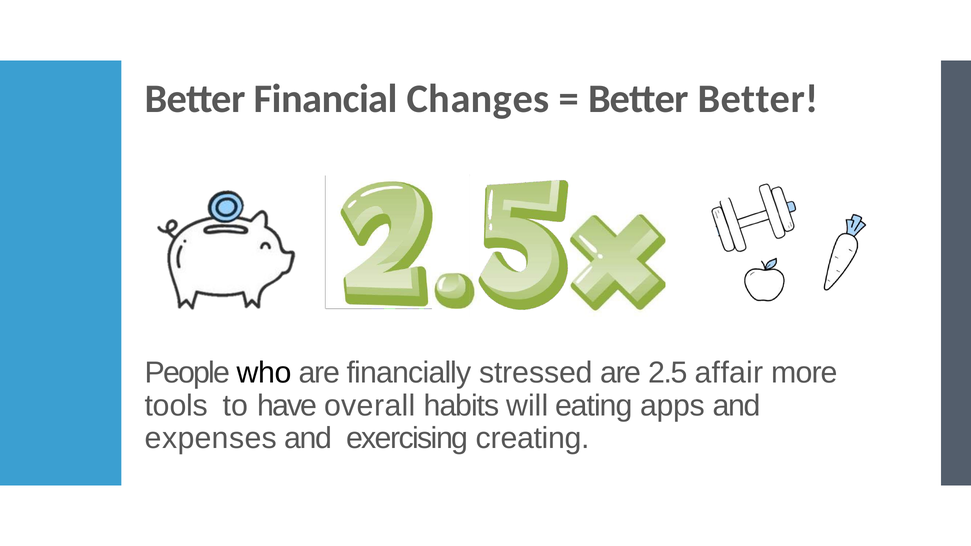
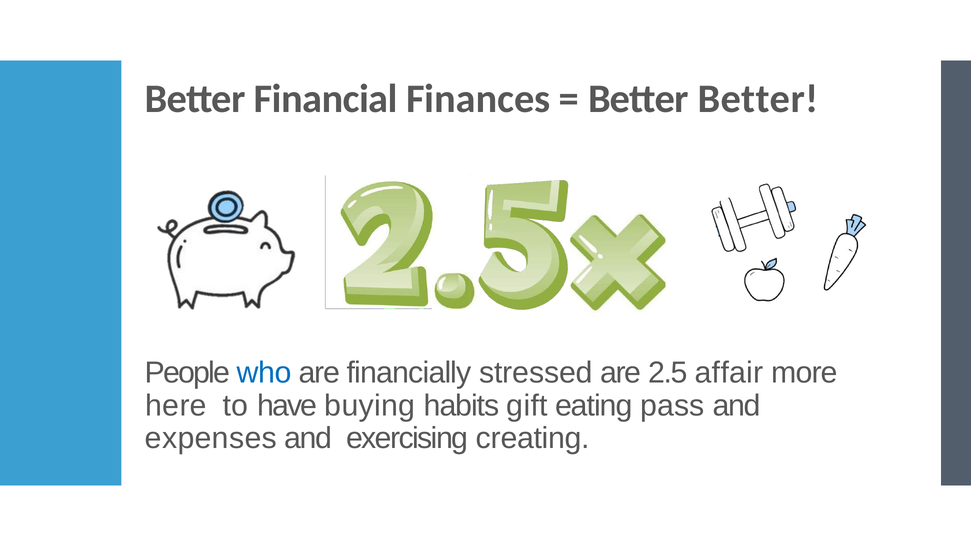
Changes: Changes -> Finances (478, 99)
who colour: black -> blue (264, 373)
tools: tools -> here (176, 406)
overall: overall -> buying (370, 406)
will: will -> gift (527, 406)
apps: apps -> pass (672, 406)
